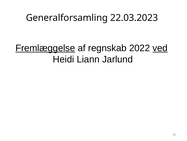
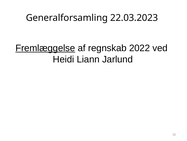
ved underline: present -> none (160, 48)
